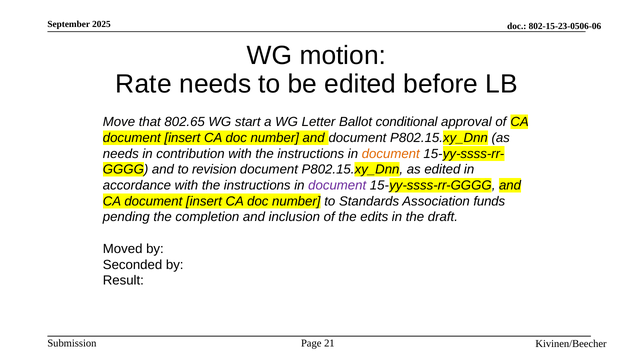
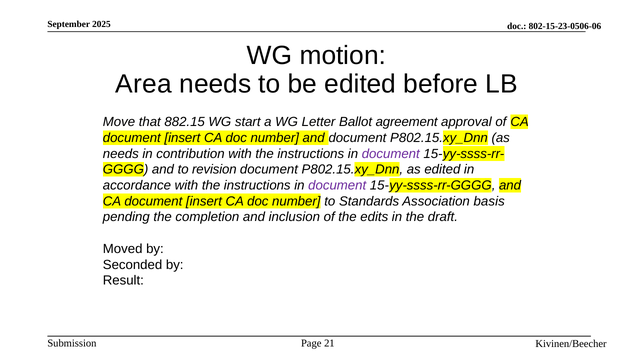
Rate: Rate -> Area (143, 84)
802.65: 802.65 -> 882.15 (185, 122)
conditional: conditional -> agreement (407, 122)
document colour: orange -> purple (391, 154)
funds: funds -> basis (489, 201)
